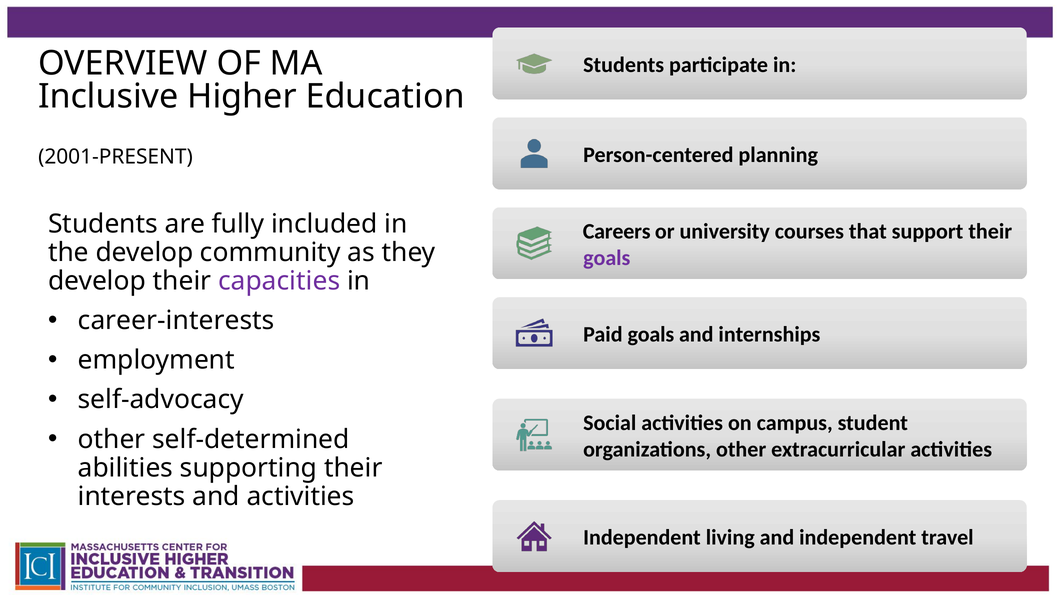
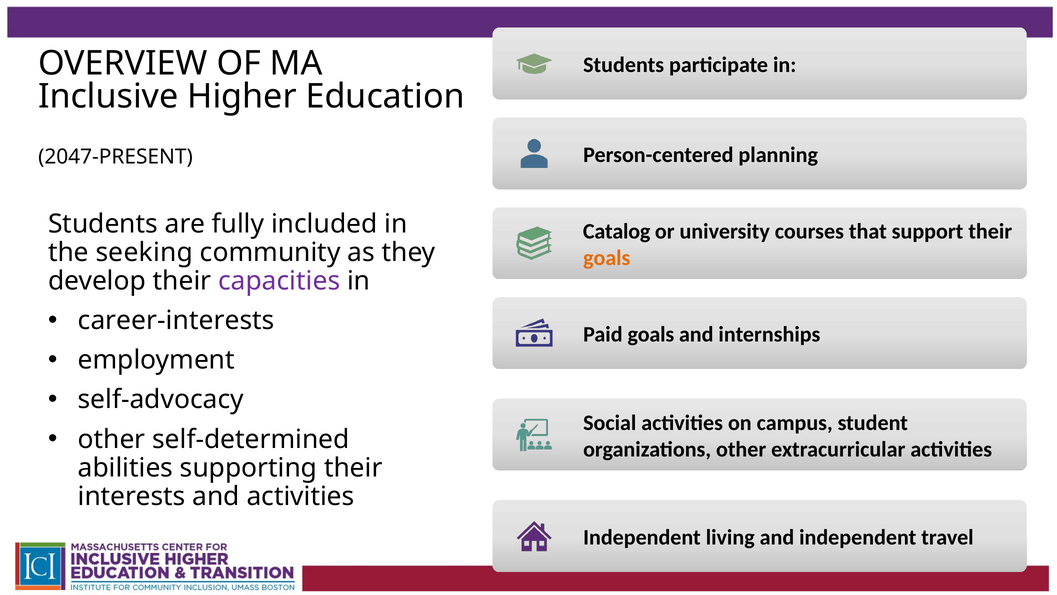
2001-PRESENT: 2001-PRESENT -> 2047-PRESENT (115, 157)
Careers: Careers -> Catalog (617, 231)
the develop: develop -> seeking (144, 252)
goals colour: purple -> orange (607, 258)
